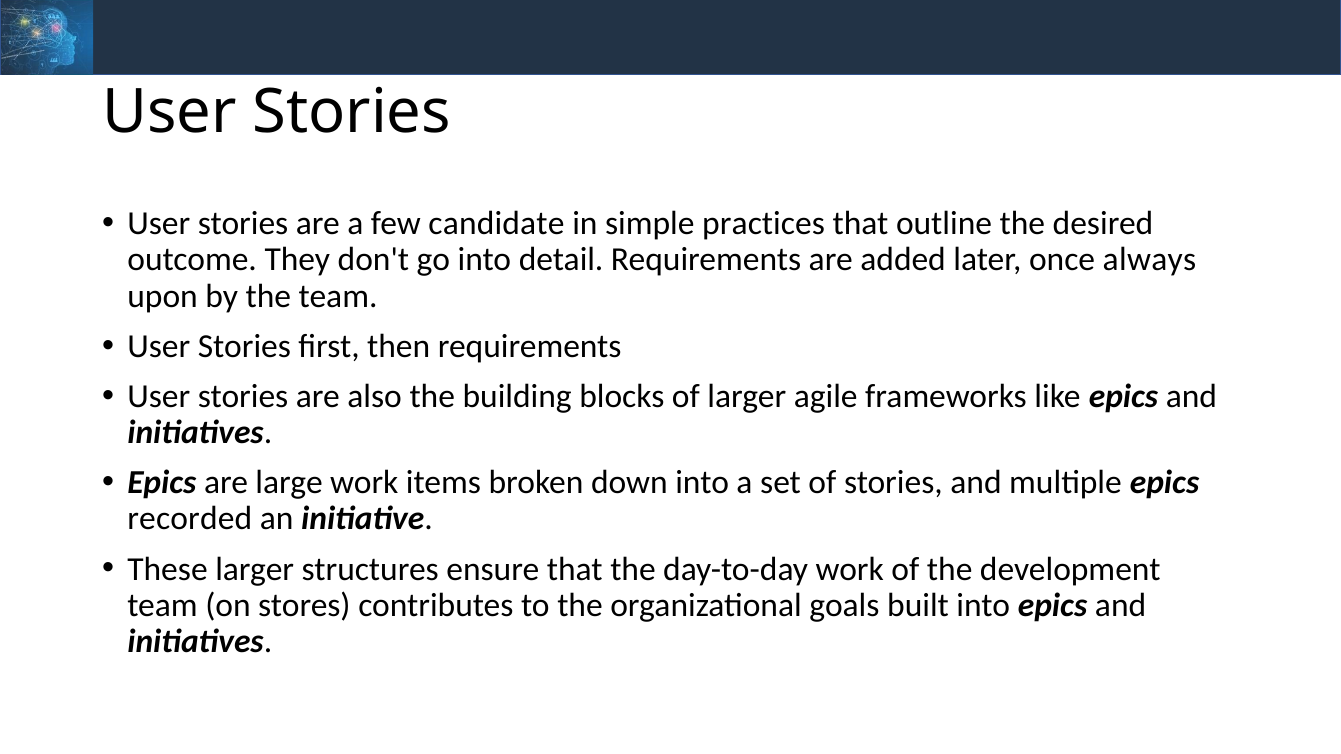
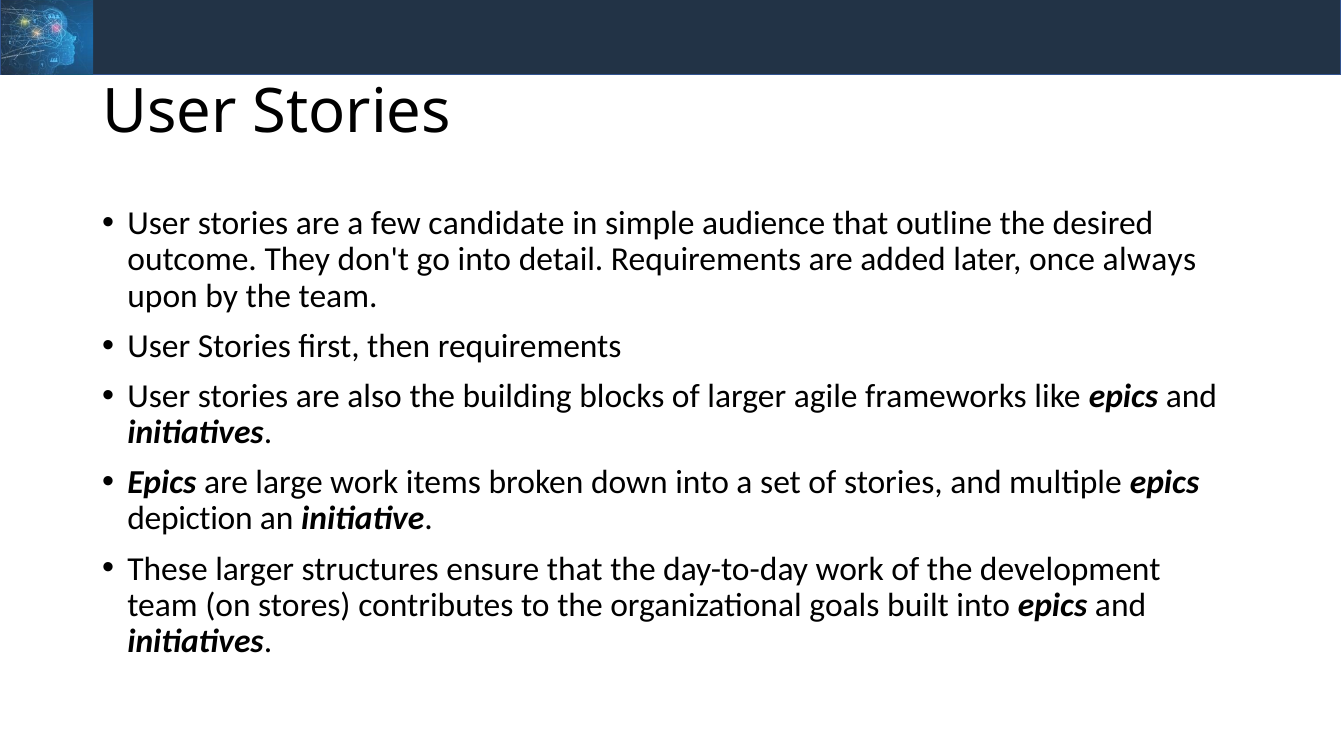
practices: practices -> audience (764, 224)
recorded: recorded -> depiction (190, 519)
